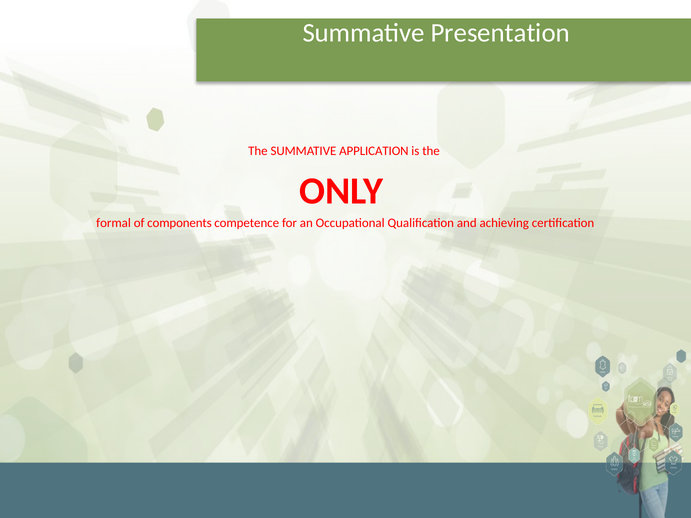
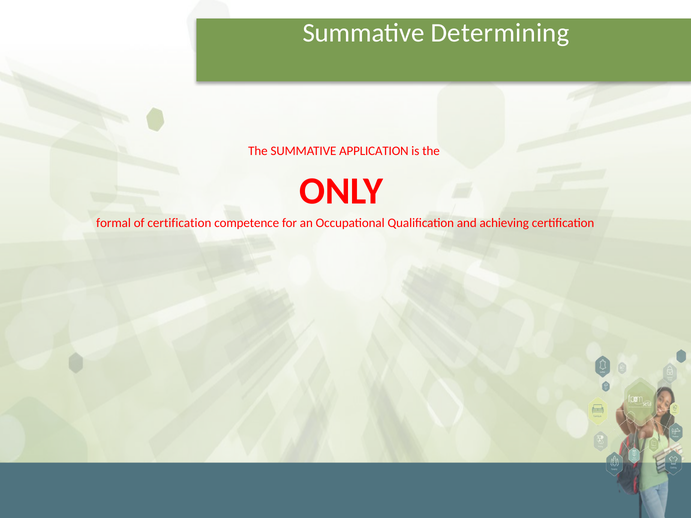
Presentation: Presentation -> Determining (500, 33)
of components: components -> certification (179, 223)
